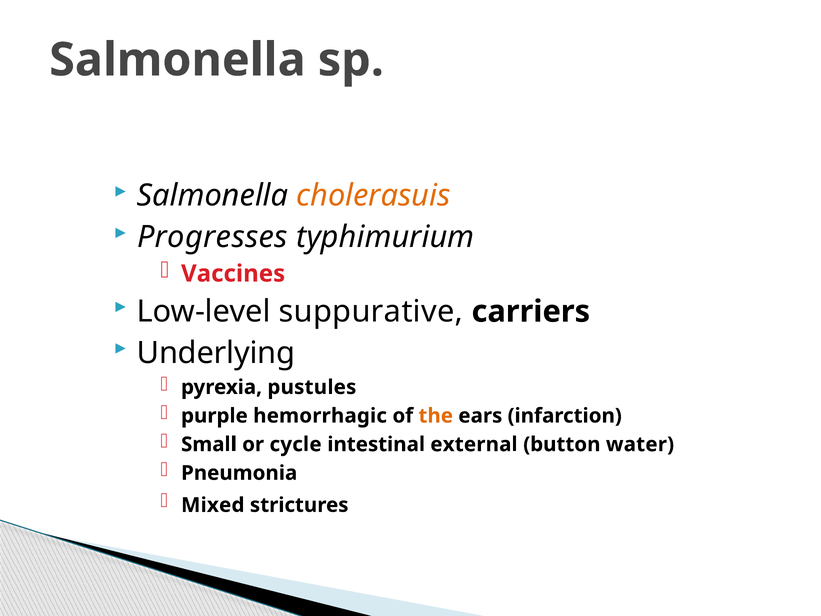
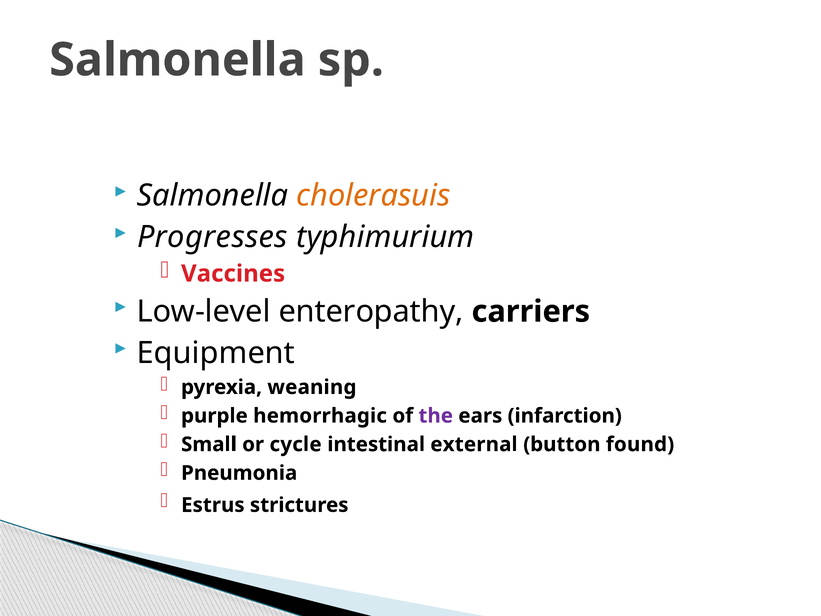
suppurative: suppurative -> enteropathy (371, 311)
Underlying: Underlying -> Equipment (216, 353)
pustules: pustules -> weaning (312, 387)
the colour: orange -> purple (436, 416)
water: water -> found (640, 444)
Mixed: Mixed -> Estrus (213, 505)
